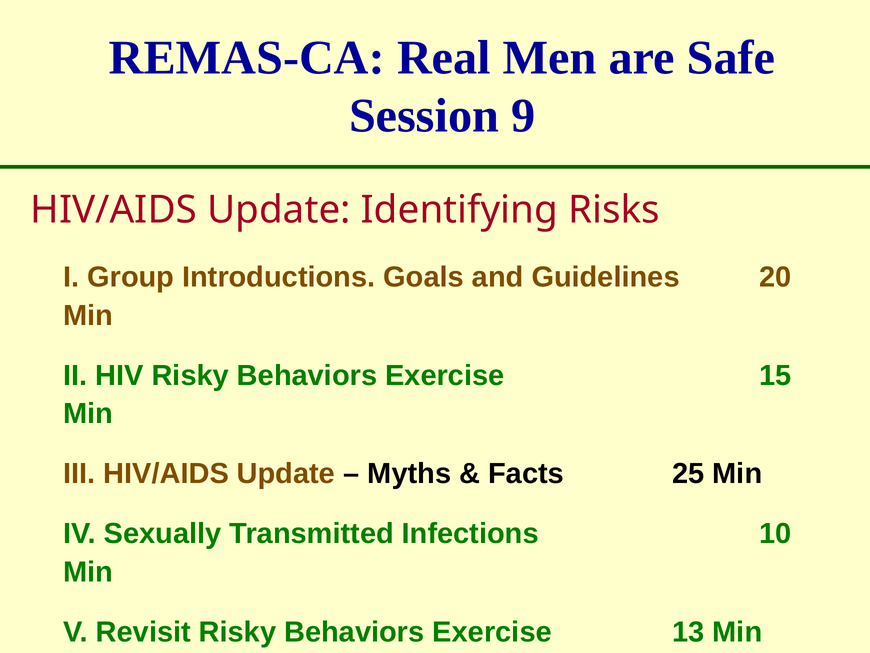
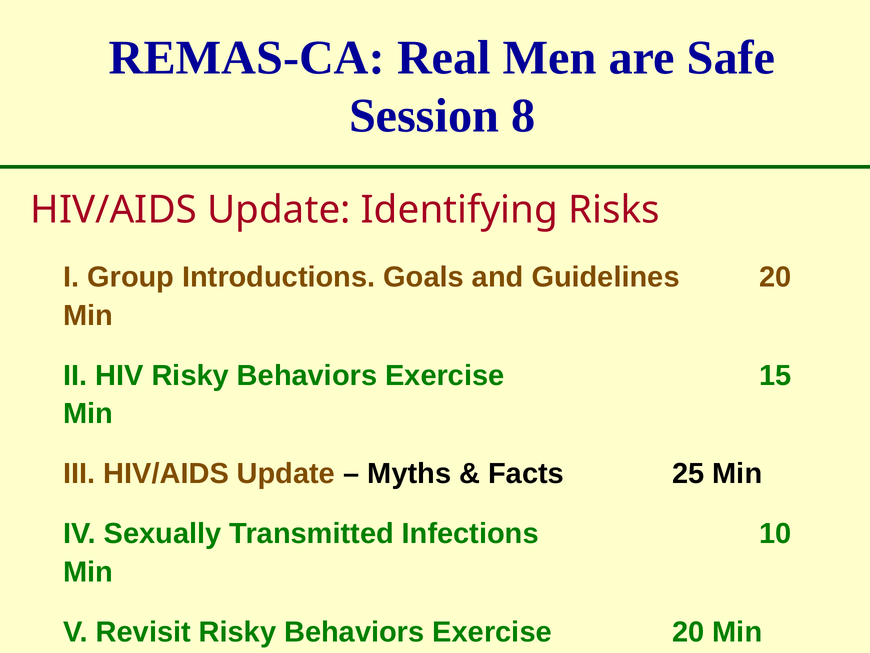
9: 9 -> 8 (523, 116)
Exercise 13: 13 -> 20 (688, 632)
